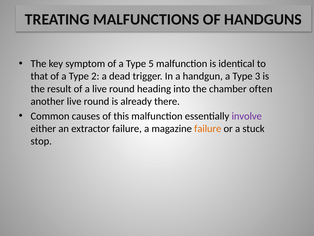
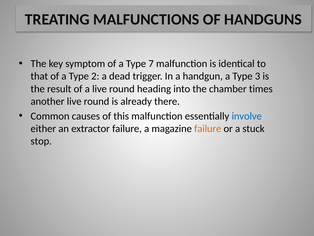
5: 5 -> 7 (151, 64)
often: often -> times (261, 89)
involve colour: purple -> blue (247, 116)
